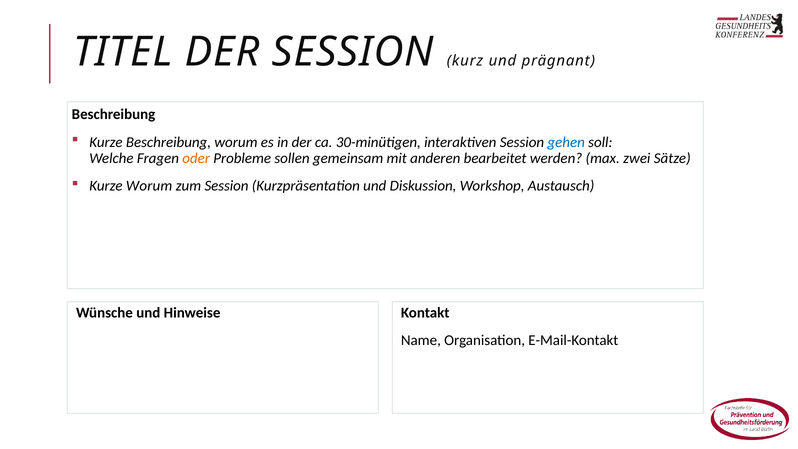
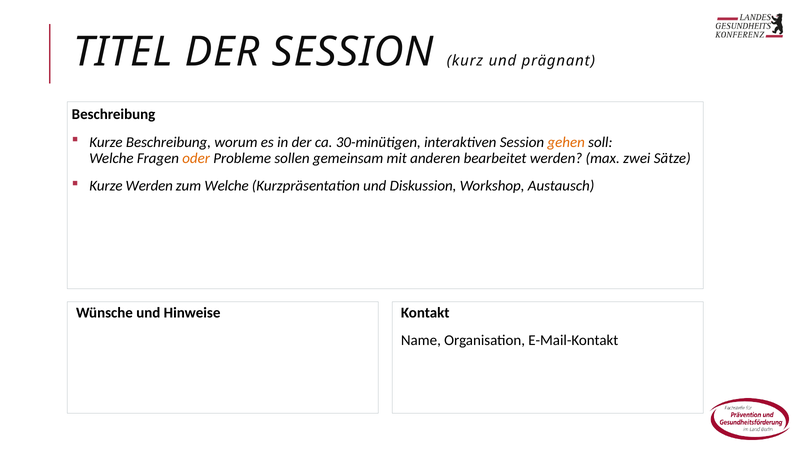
gehen colour: blue -> orange (566, 142)
Kurze Worum: Worum -> Werden (149, 186)
zum Session: Session -> Welche (227, 186)
